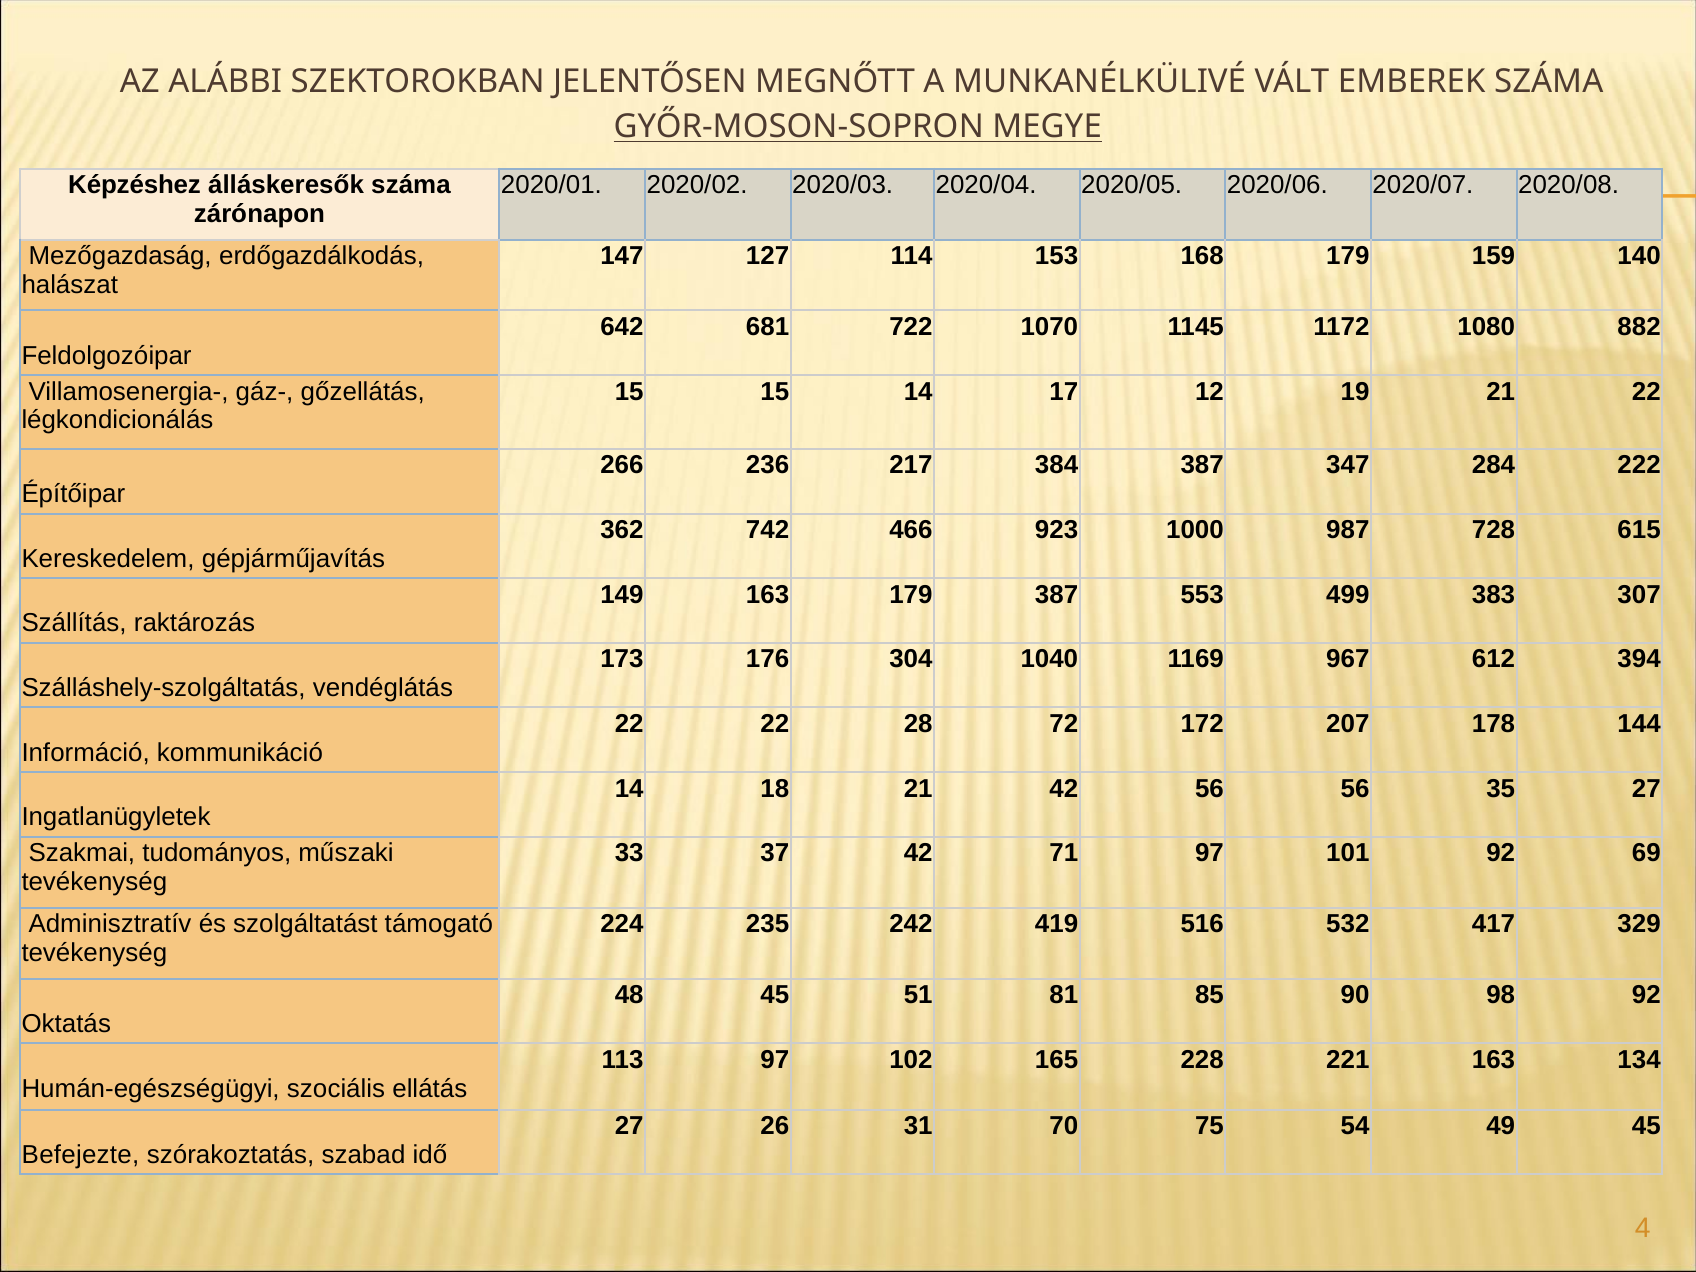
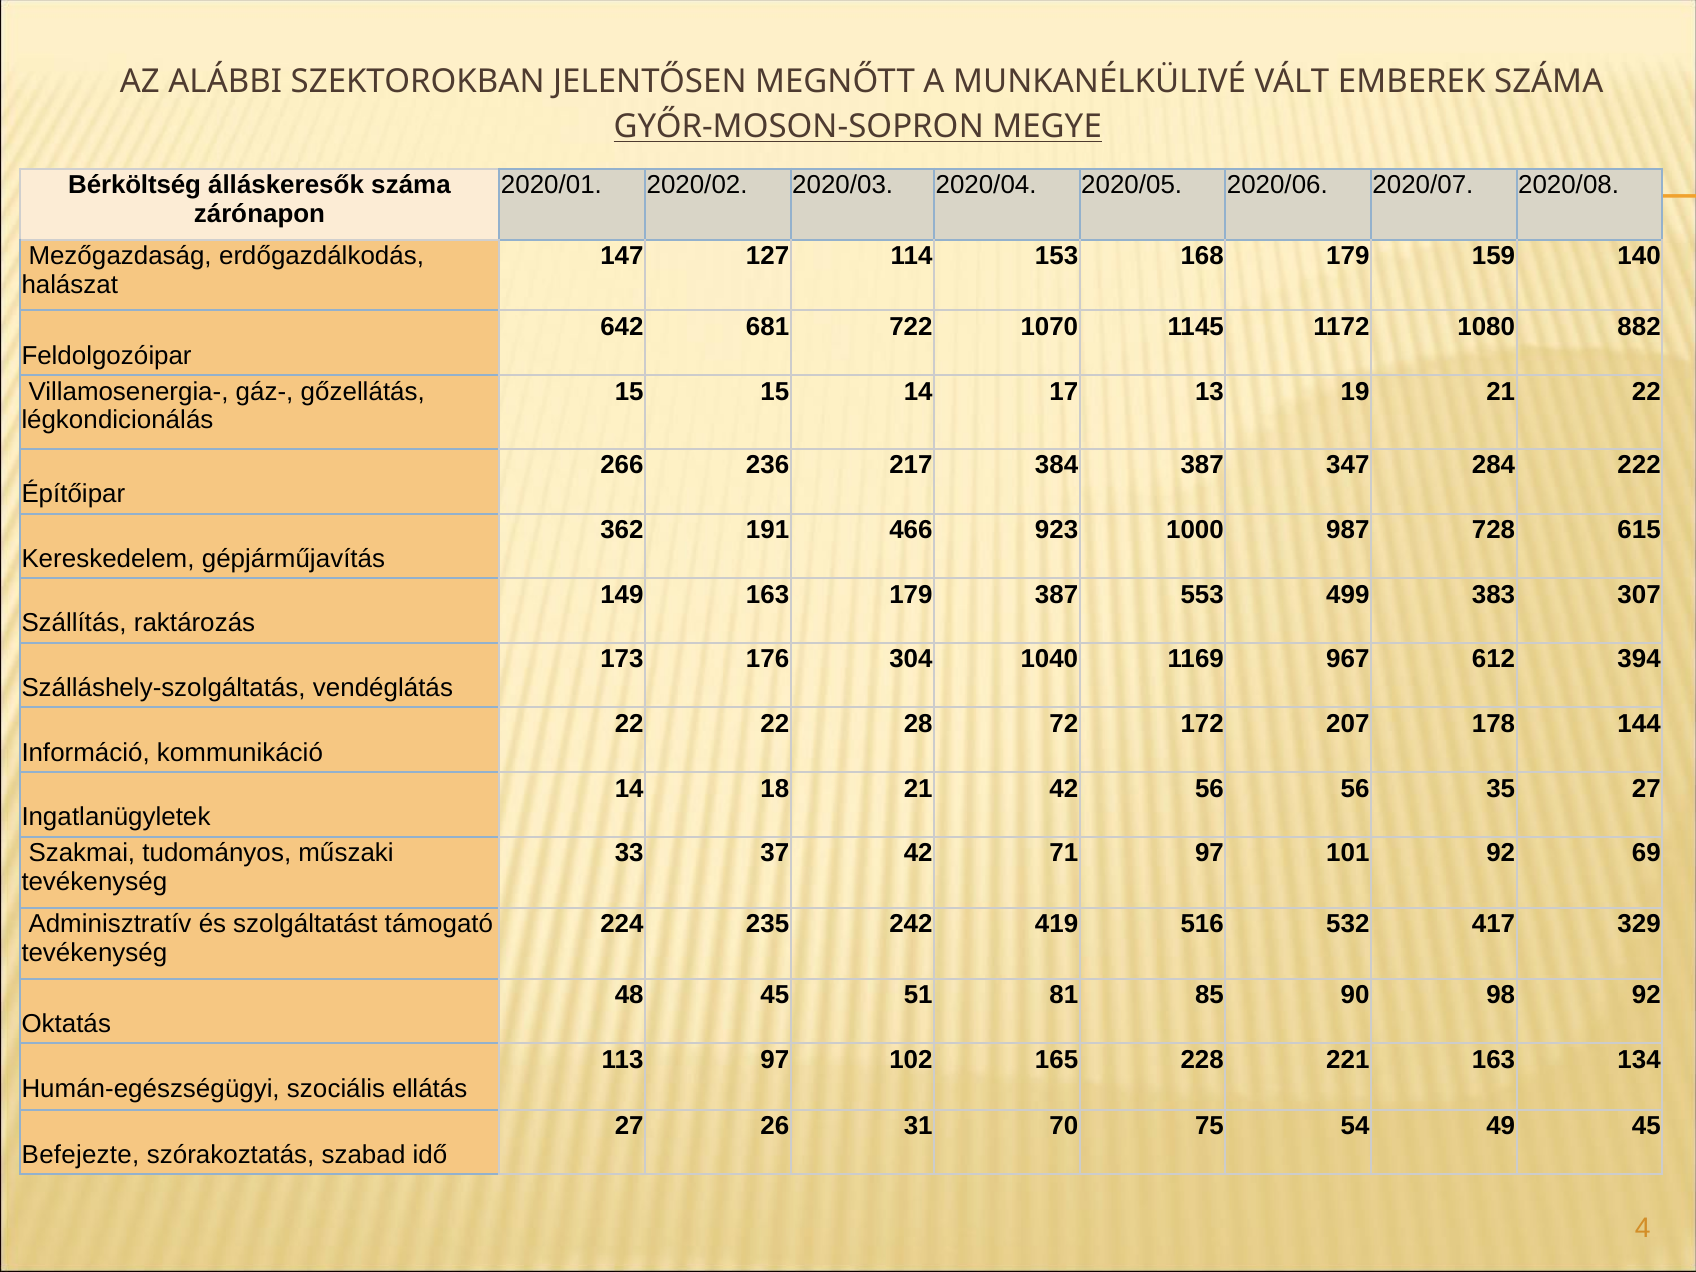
Képzéshez: Képzéshez -> Bérköltség (135, 185)
12: 12 -> 13 (1209, 392)
742: 742 -> 191 (768, 530)
